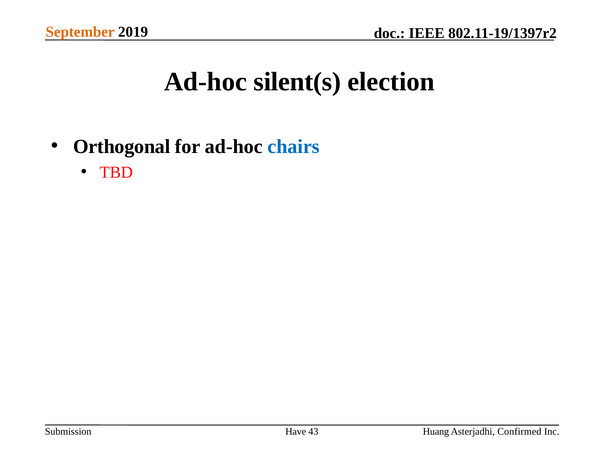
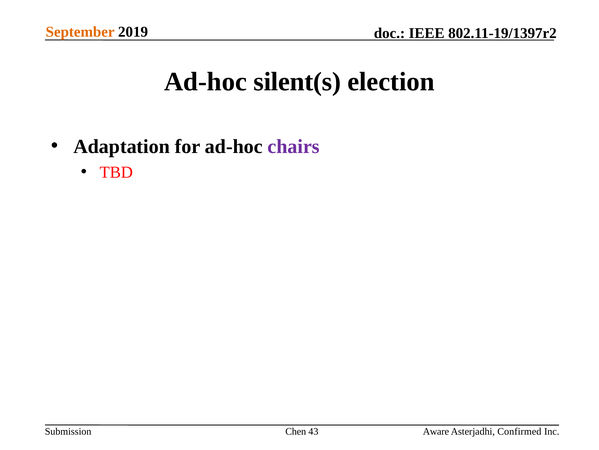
Orthogonal: Orthogonal -> Adaptation (122, 146)
chairs colour: blue -> purple (294, 146)
Have: Have -> Chen (296, 431)
Huang: Huang -> Aware (436, 431)
